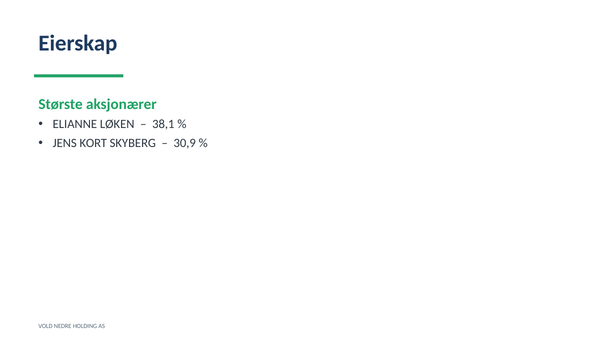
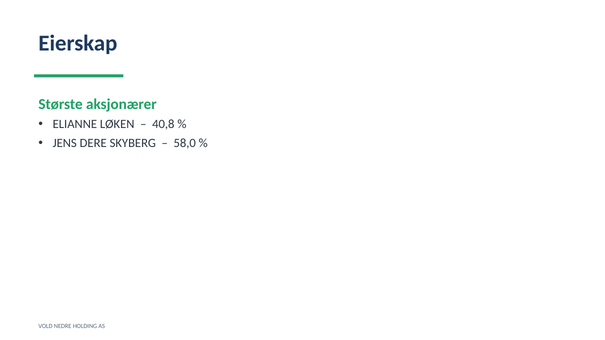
38,1: 38,1 -> 40,8 (163, 124)
KORT: KORT -> DERE (93, 143)
30,9: 30,9 -> 58,0 (185, 143)
